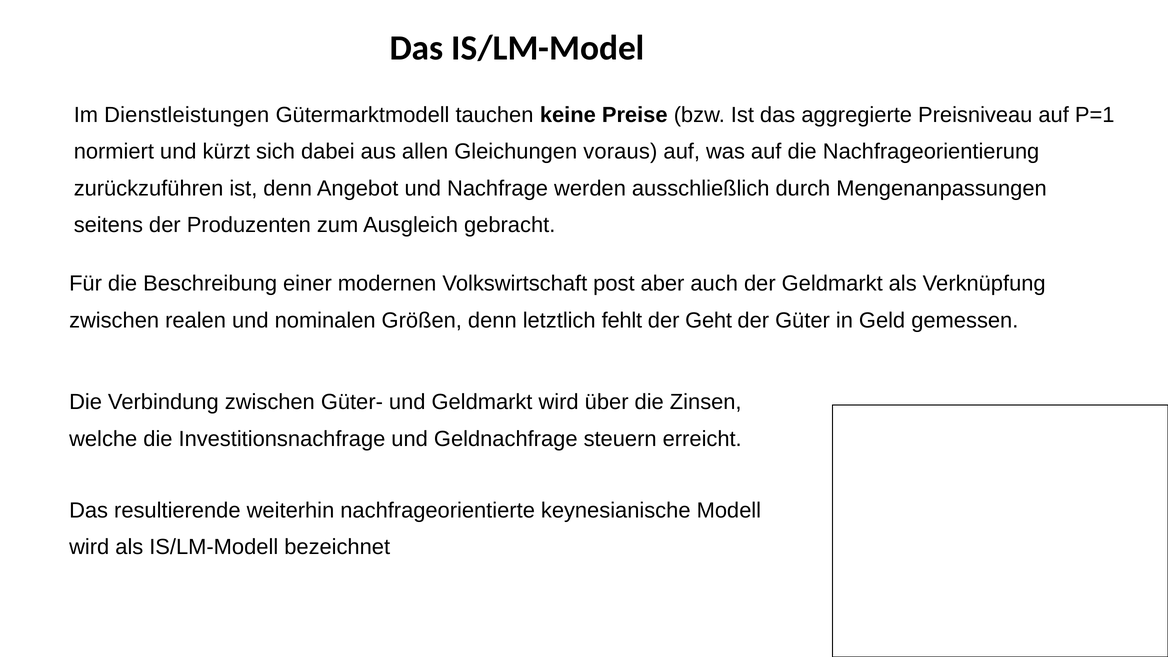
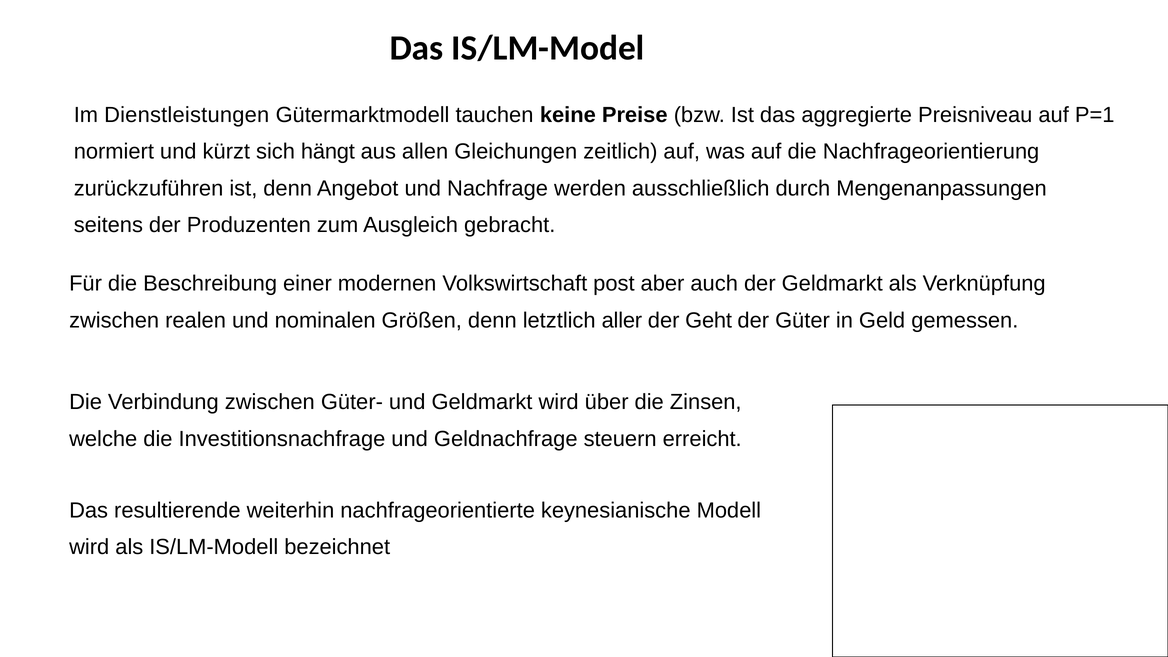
dabei: dabei -> hängt (328, 152)
voraus: voraus -> zeitlich (620, 152)
fehlt: fehlt -> aller (622, 320)
